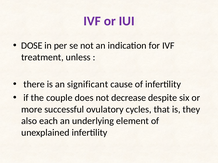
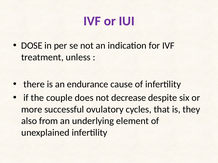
significant: significant -> endurance (88, 85)
each: each -> from (49, 121)
